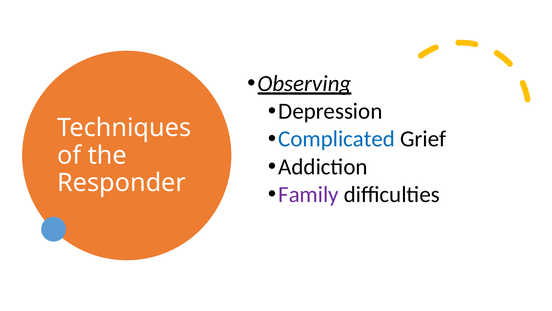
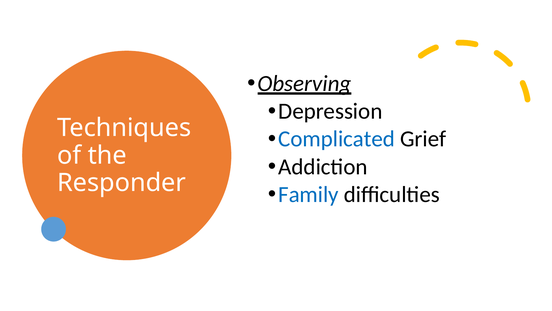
Family colour: purple -> blue (308, 194)
